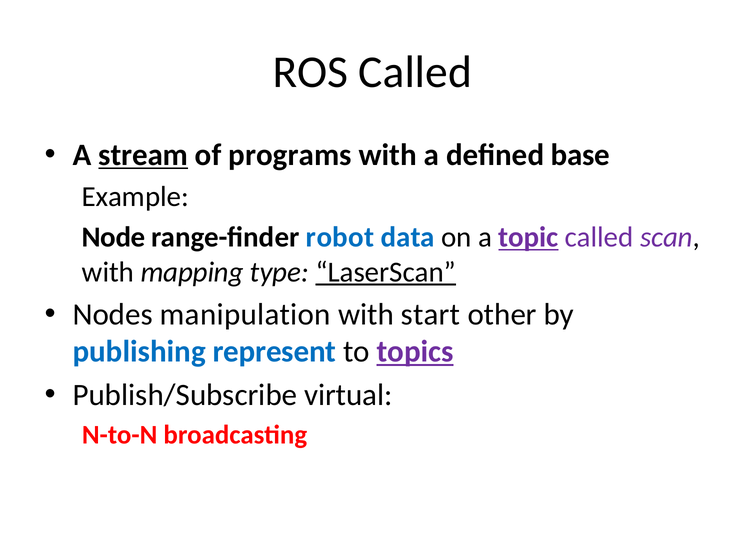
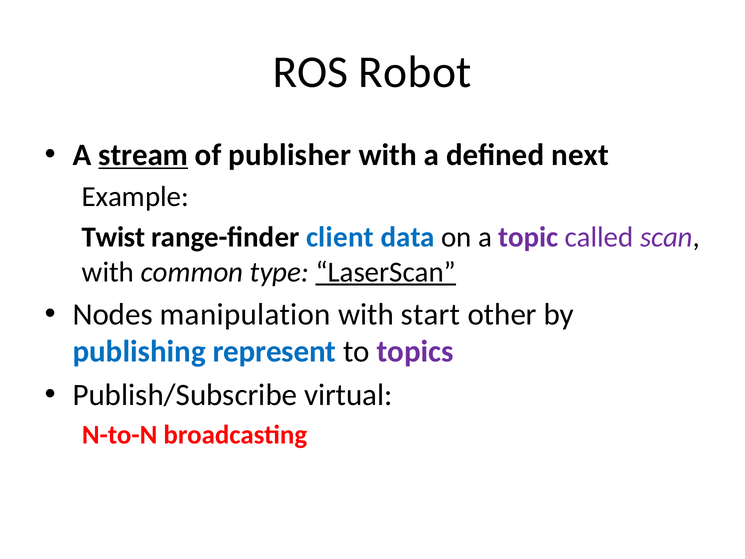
ROS Called: Called -> Robot (415, 72)
programs: programs -> publisher (290, 155)
base: base -> next (580, 155)
Node: Node -> Twist (114, 237)
robot: robot -> client (340, 237)
topic underline: present -> none (528, 237)
mapping: mapping -> common (192, 272)
topics underline: present -> none (415, 352)
